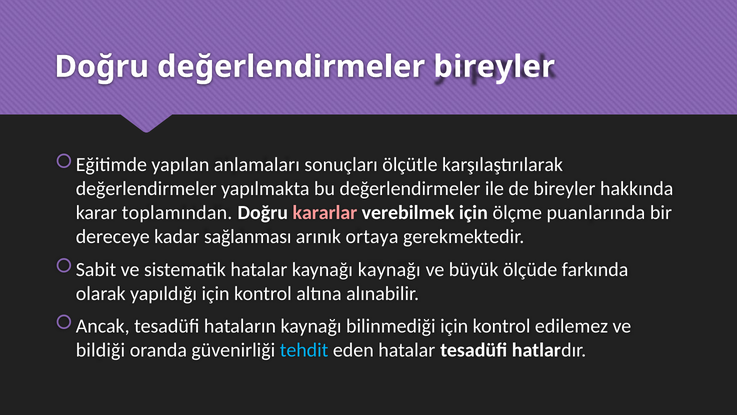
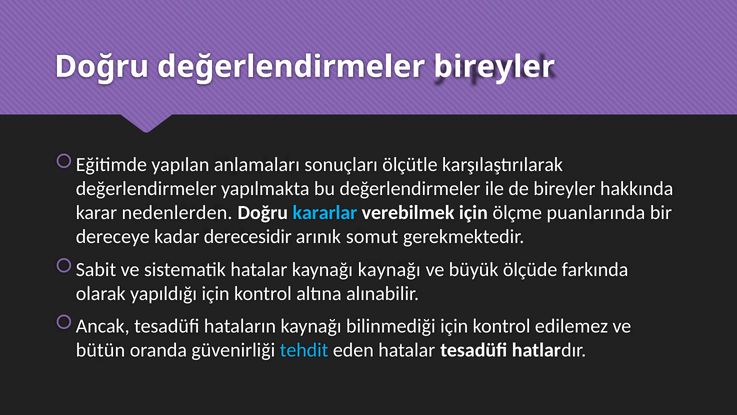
toplamından: toplamından -> nedenlerden (177, 213)
kararlar colour: pink -> light blue (325, 213)
sağlanması: sağlanması -> derecesidir (248, 237)
ortaya: ortaya -> somut (372, 237)
bildiği: bildiği -> bütün (100, 350)
